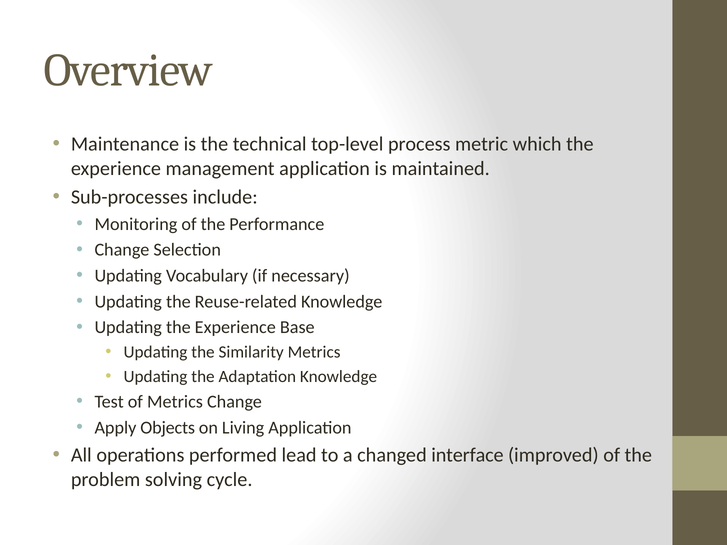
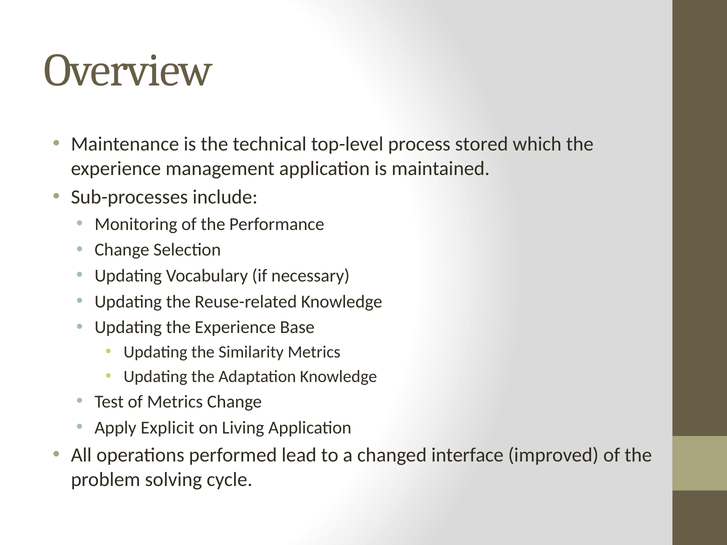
metric: metric -> stored (482, 144)
Objects: Objects -> Explicit (168, 428)
